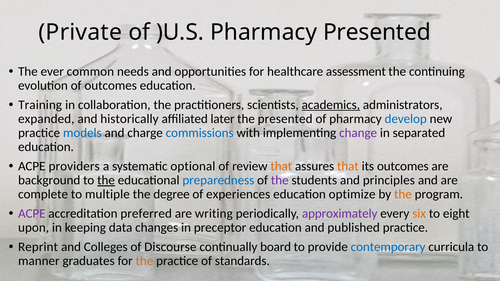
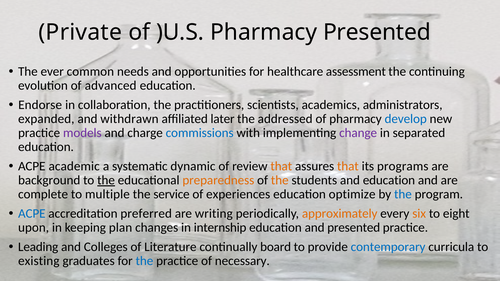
of outcomes: outcomes -> advanced (111, 86)
Training: Training -> Endorse (40, 105)
academics underline: present -> none (331, 105)
historically: historically -> withdrawn (129, 119)
the presented: presented -> addressed (285, 119)
models colour: blue -> purple (82, 133)
providers: providers -> academic (74, 166)
optional: optional -> dynamic (193, 166)
its outcomes: outcomes -> programs (403, 166)
preparedness colour: blue -> orange (218, 180)
the colour: purple -> orange (280, 180)
and principles: principles -> education (389, 180)
degree: degree -> service (172, 194)
the colour: orange -> blue (403, 194)
ACPE colour: purple -> blue (32, 214)
approximately colour: purple -> orange (340, 214)
data: data -> plan (121, 228)
preceptor: preceptor -> internship (220, 228)
and published: published -> presented (354, 228)
Reprint: Reprint -> Leading (38, 247)
Discourse: Discourse -> Literature (170, 247)
manner: manner -> existing (39, 261)
the colour: orange -> blue (144, 261)
standards: standards -> necessary (242, 261)
